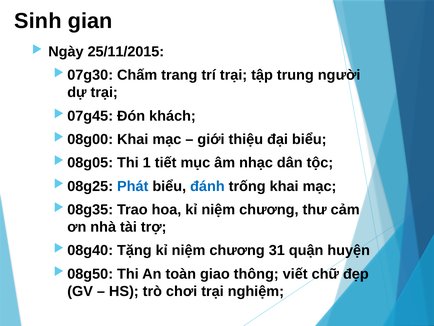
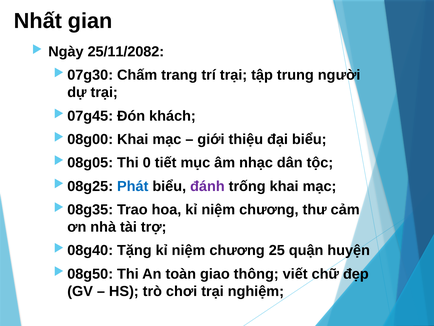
Sinh: Sinh -> Nhất (38, 21)
25/11/2015: 25/11/2015 -> 25/11/2082 (126, 52)
1: 1 -> 0 (147, 163)
đánh colour: blue -> purple (207, 186)
31: 31 -> 25 (277, 250)
